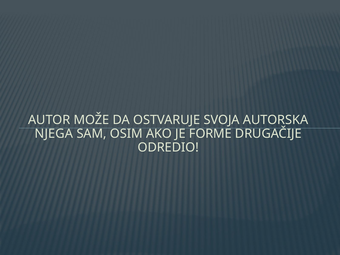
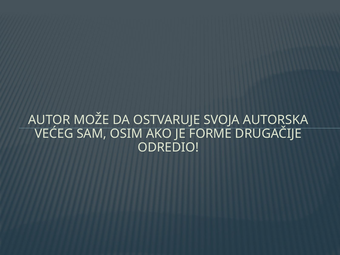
NJEGA: NJEGA -> VEĆEG (54, 134)
